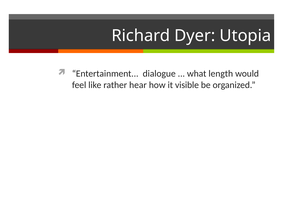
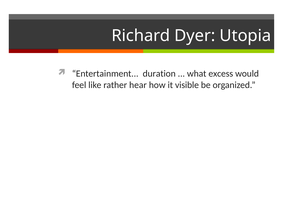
dialogue: dialogue -> duration (159, 74)
length: length -> excess (221, 74)
